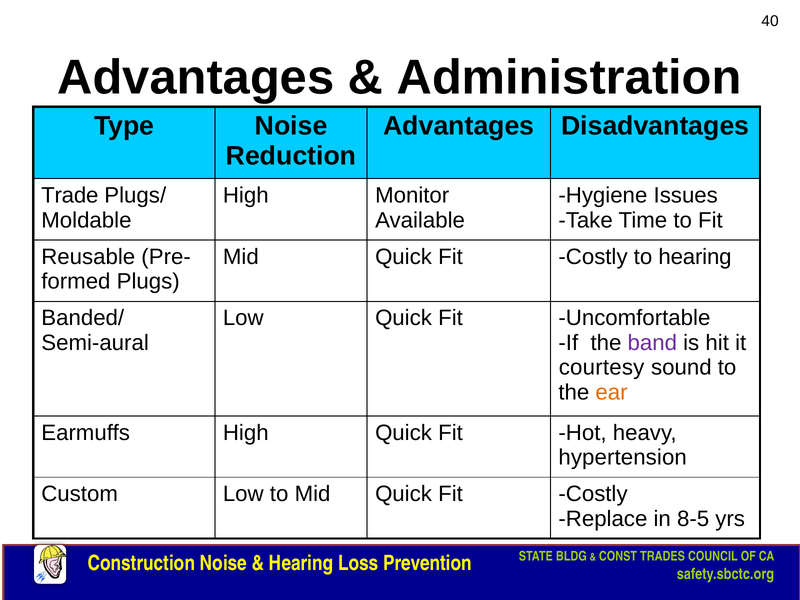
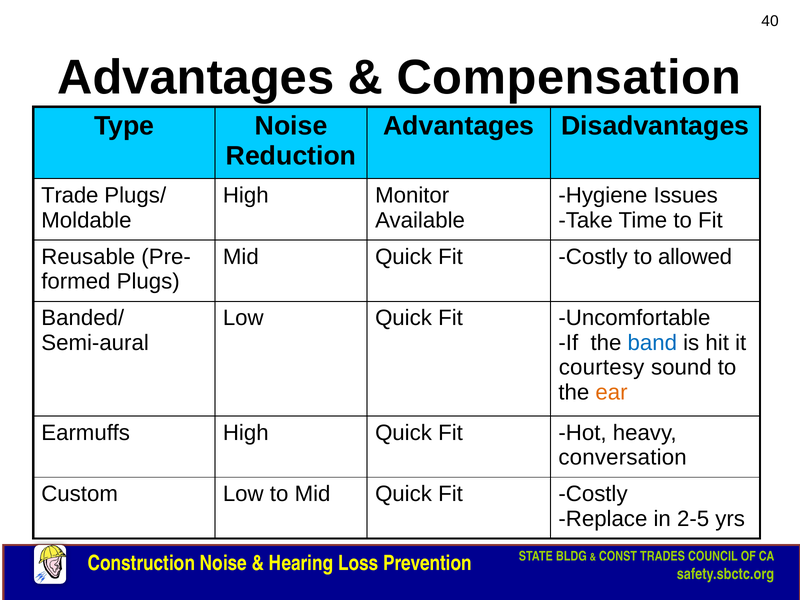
Administration: Administration -> Compensation (569, 77)
to hearing: hearing -> allowed (695, 257)
band colour: purple -> blue (652, 343)
hypertension: hypertension -> conversation (623, 457)
8-5: 8-5 -> 2-5 (693, 519)
